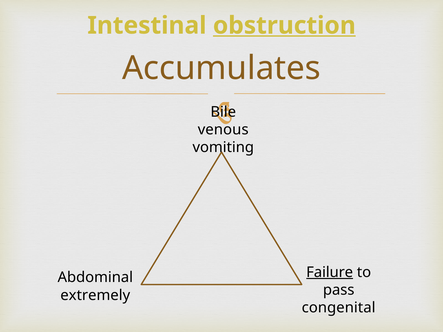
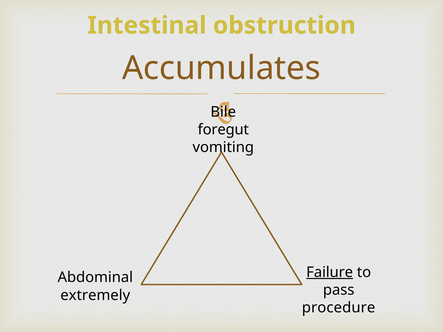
obstruction underline: present -> none (284, 26)
venous: venous -> foregut (223, 130)
congenital: congenital -> procedure (339, 308)
